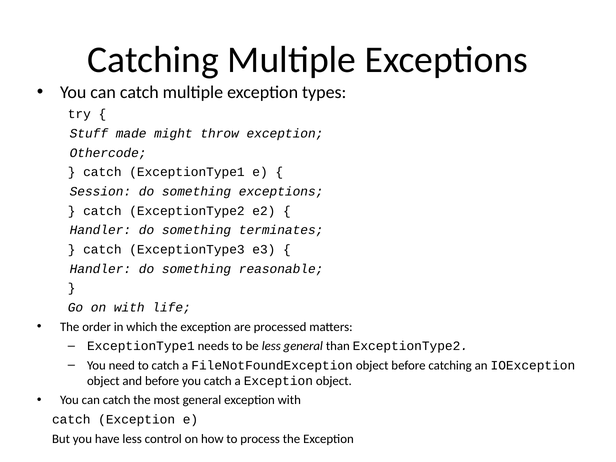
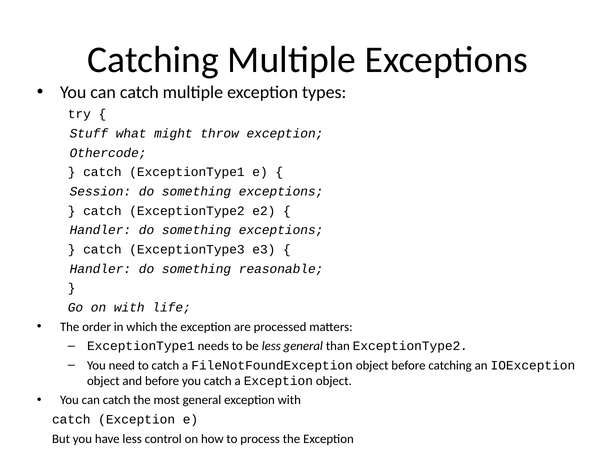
made: made -> what (131, 133)
Handler do something terminates: terminates -> exceptions (281, 230)
